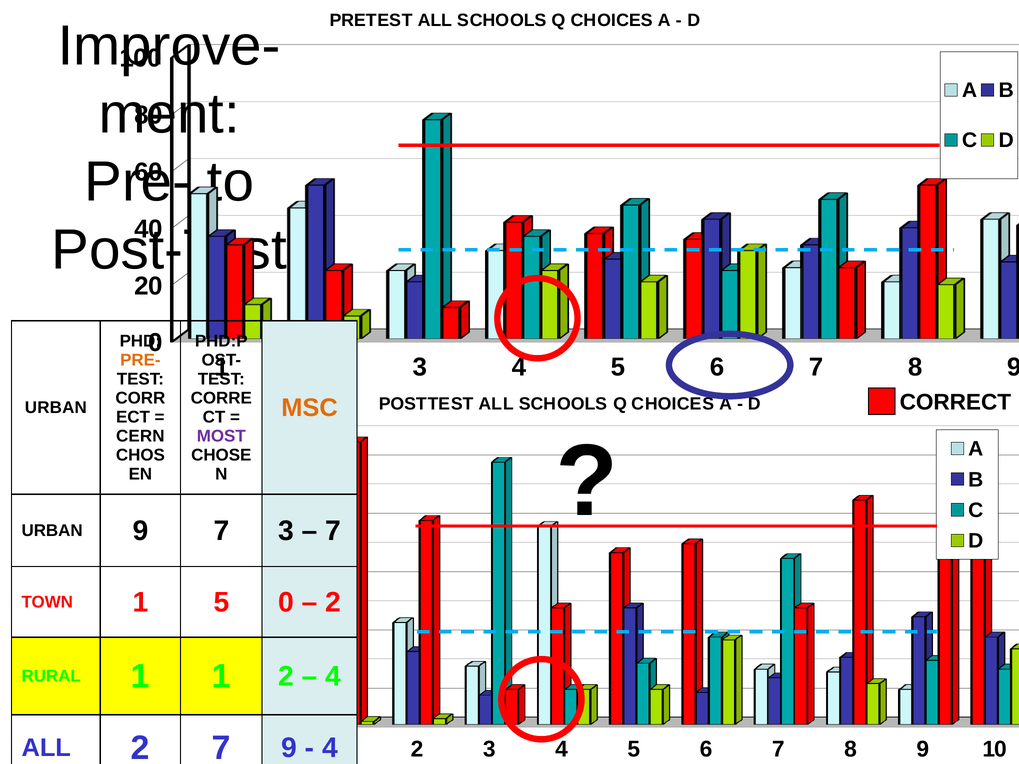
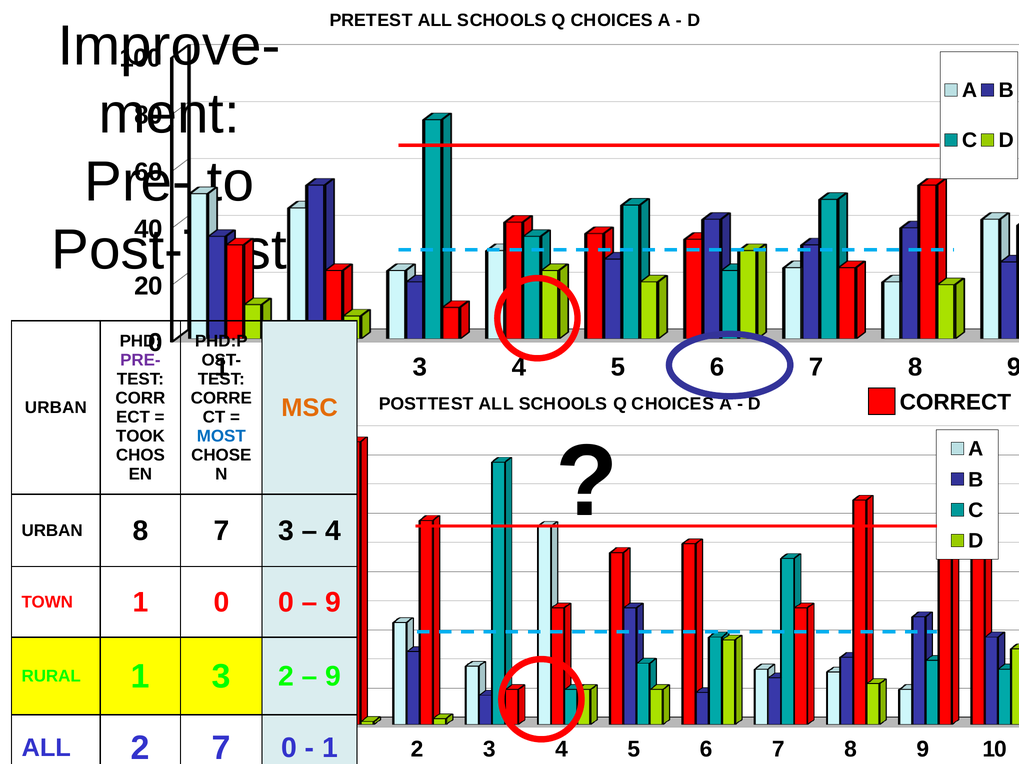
PRE- colour: orange -> purple (140, 360)
CERN: CERN -> TOOK (140, 437)
MOST colour: purple -> blue (221, 437)
URBAN 9: 9 -> 8 (140, 531)
7: 7 -> 4 (333, 531)
1 5: 5 -> 0 (221, 602)
2: 2 -> 9 (333, 602)
1 1: 1 -> 3 (221, 677)
4: 4 -> 9 (333, 677)
9: 9 -> 0 (289, 748)
4: 4 -> 1 (330, 748)
